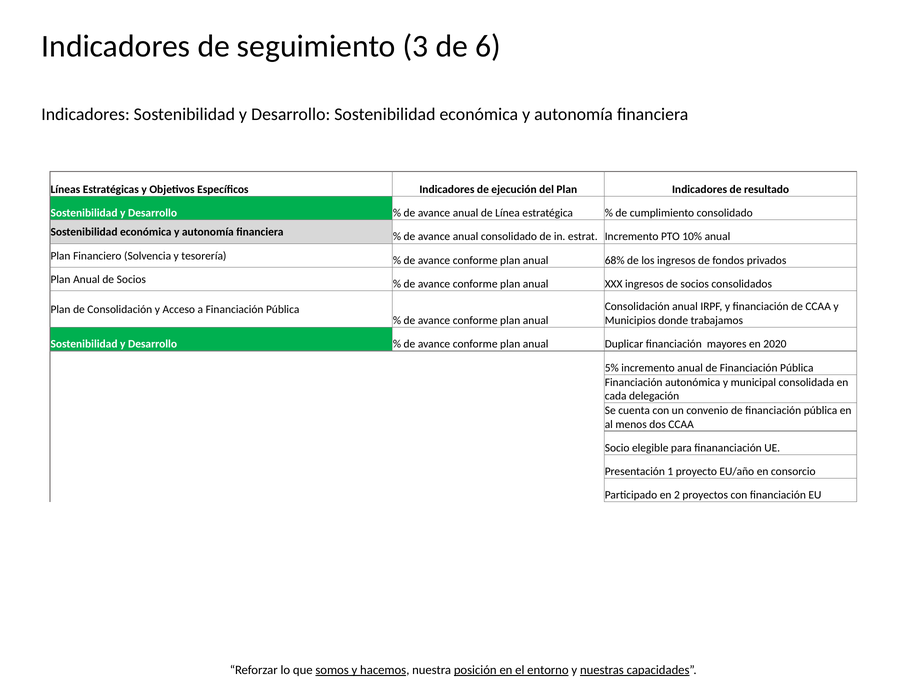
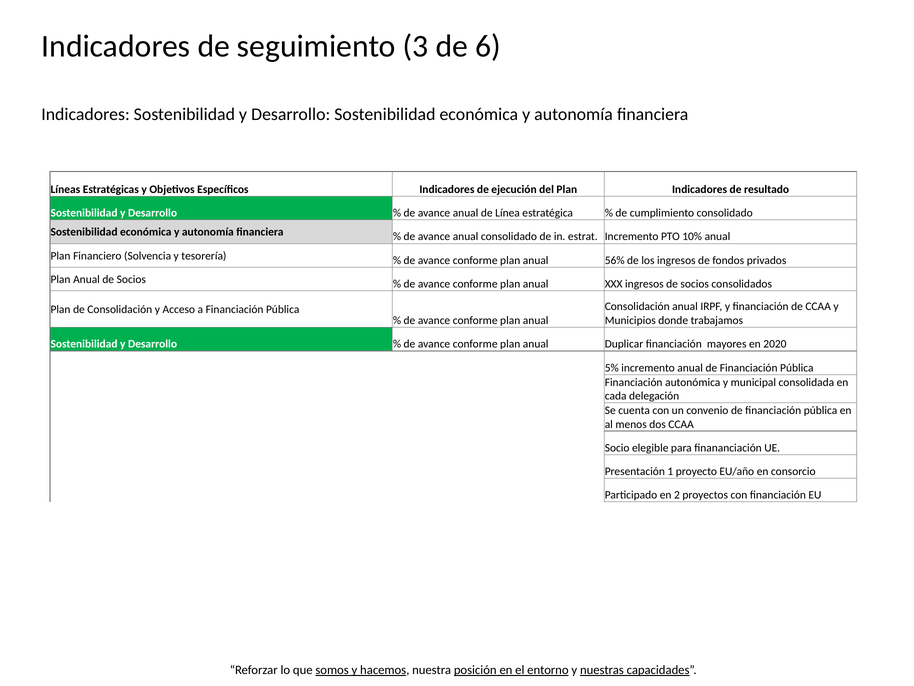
68%: 68% -> 56% (615, 260)
